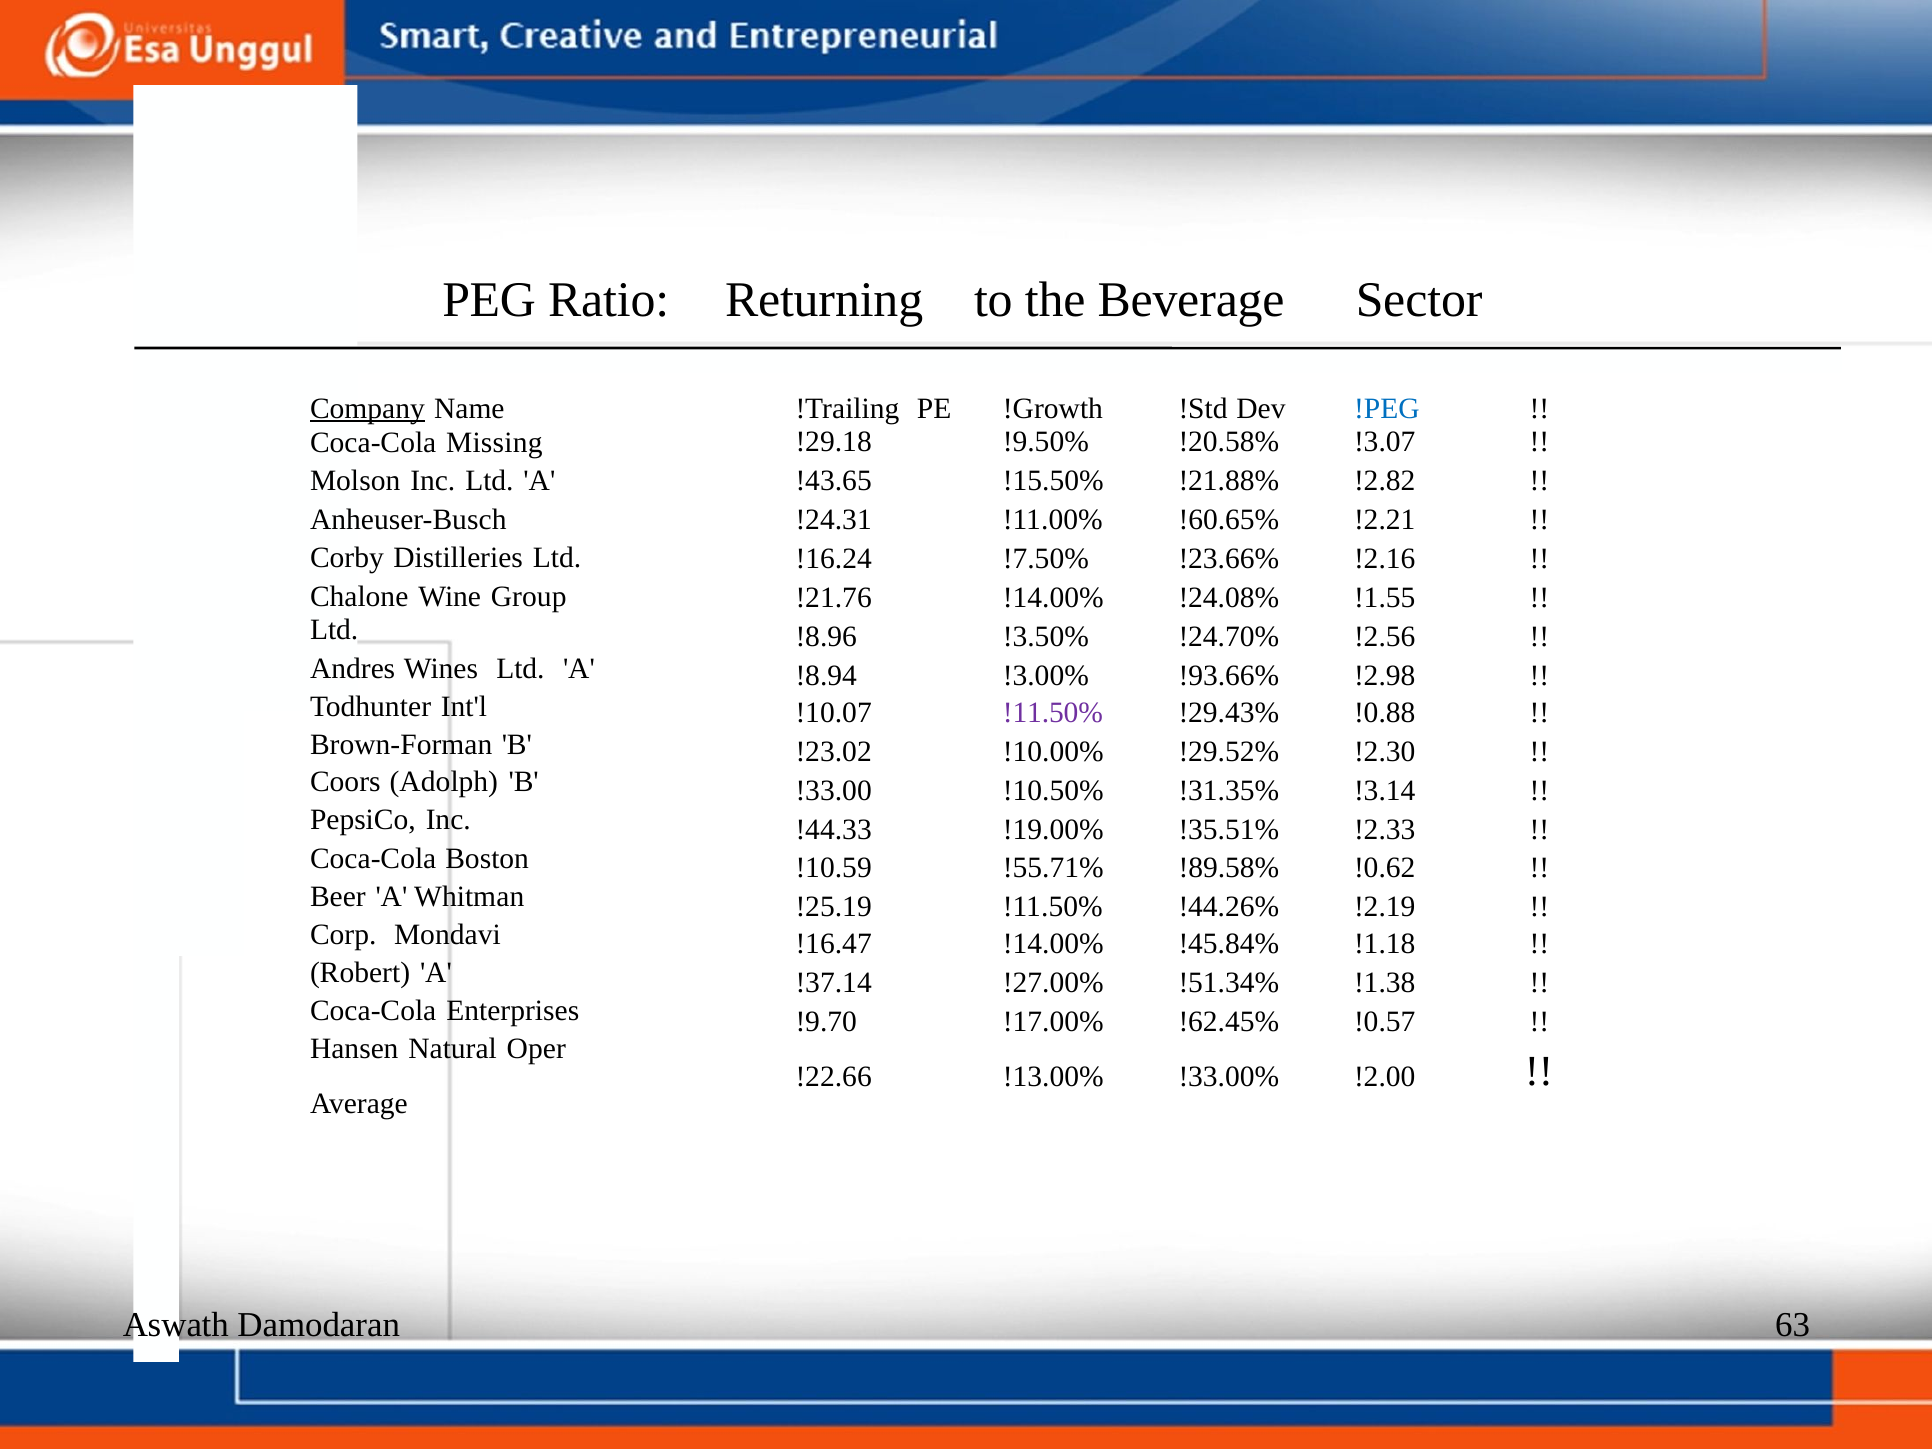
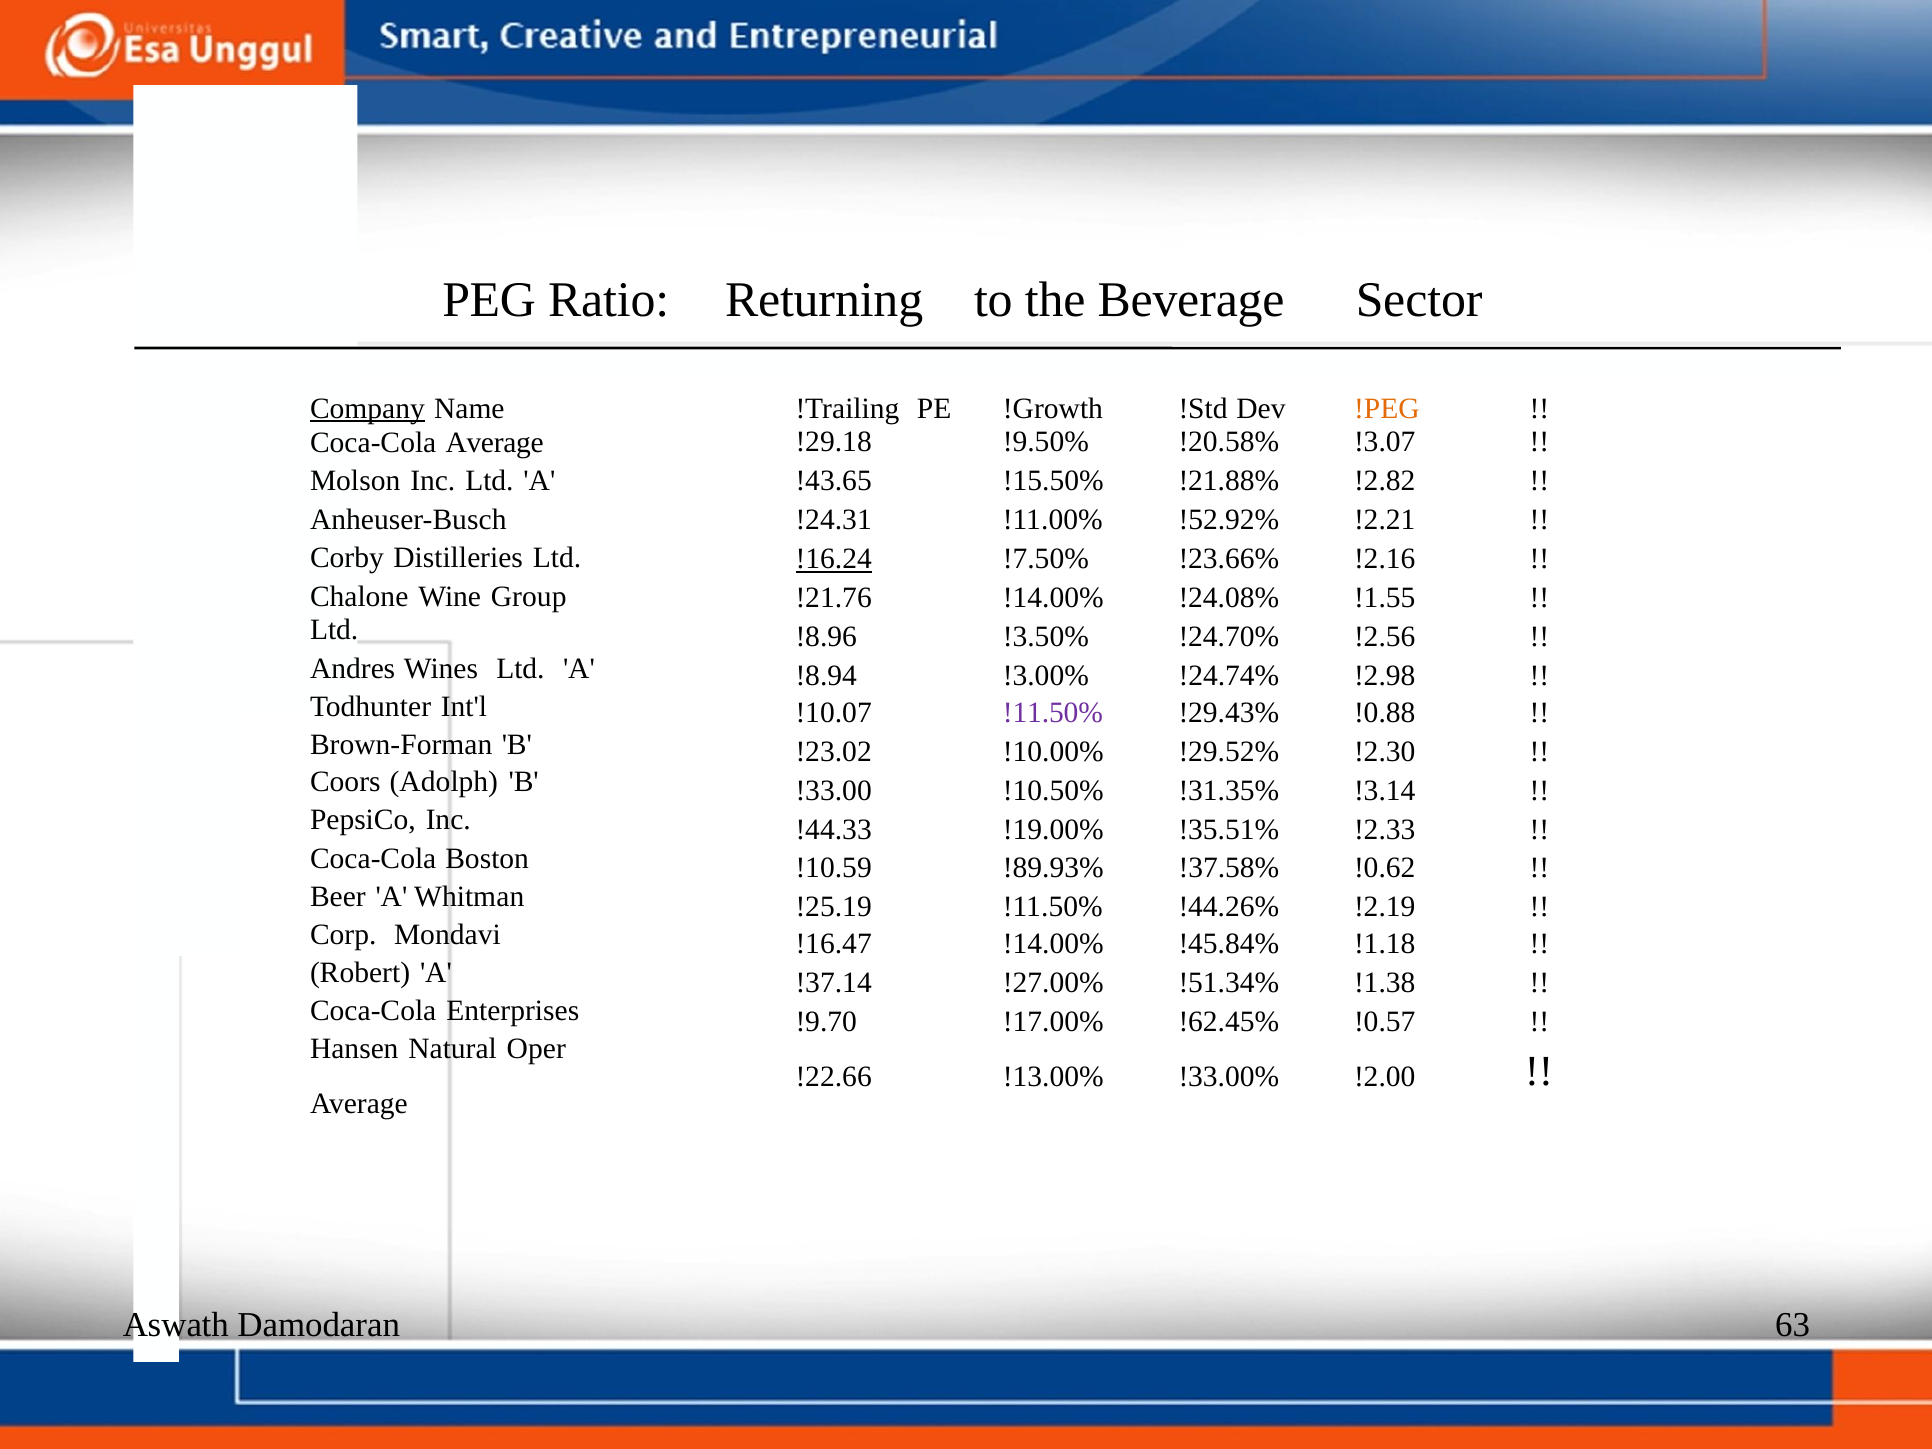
!PEG colour: blue -> orange (1387, 408)
Coca-Cola Missing: Missing -> Average (495, 443)
!60.65%: !60.65% -> !52.92% (1229, 520)
!16.24 underline: none -> present (834, 559)
!93.66%: !93.66% -> !24.74% (1229, 676)
!55.71%: !55.71% -> !89.93% (1053, 868)
!89.58%: !89.58% -> !37.58% (1229, 868)
